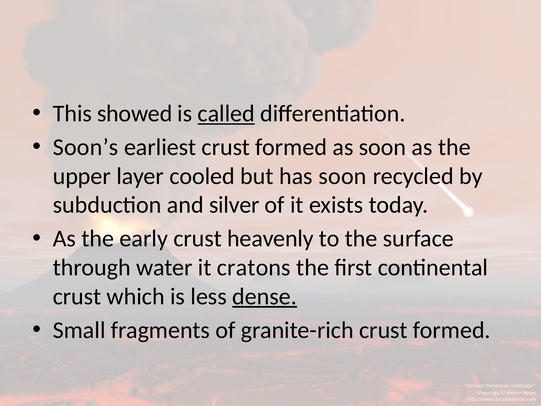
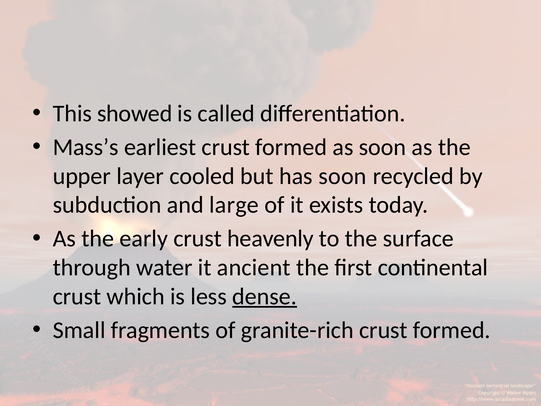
called underline: present -> none (226, 113)
Soon’s: Soon’s -> Mass’s (86, 147)
silver: silver -> large (234, 205)
cratons: cratons -> ancient (254, 267)
